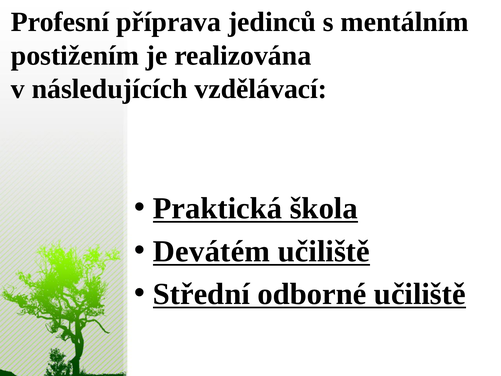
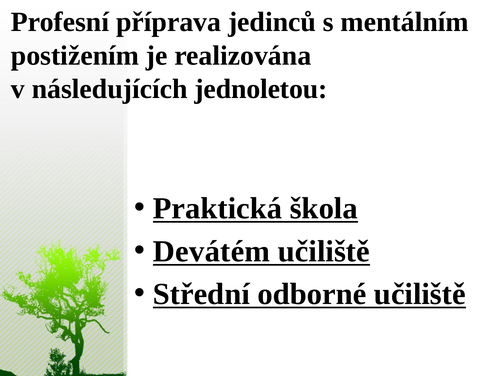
vzdělávací: vzdělávací -> jednoletou (261, 89)
